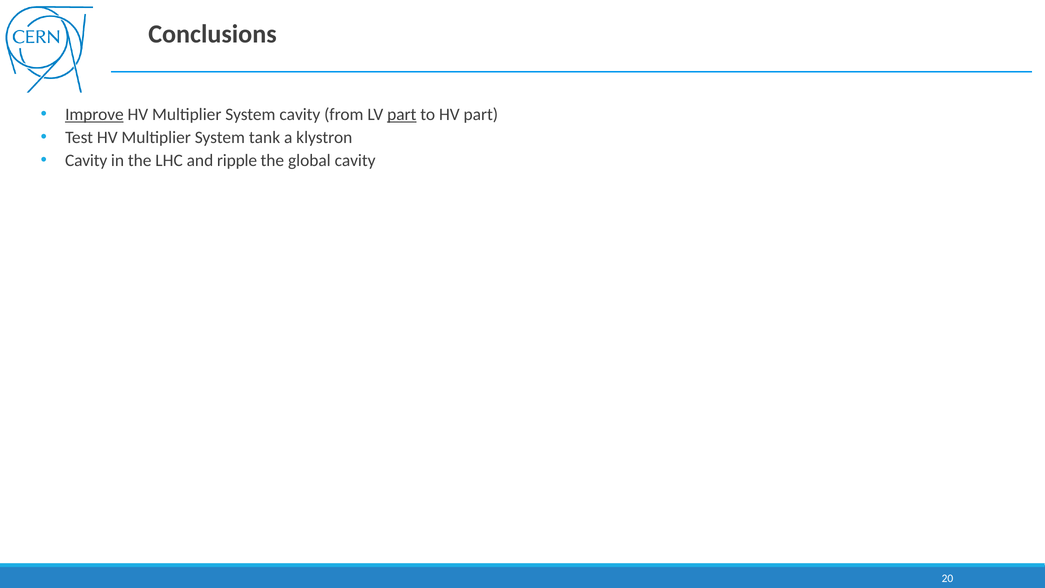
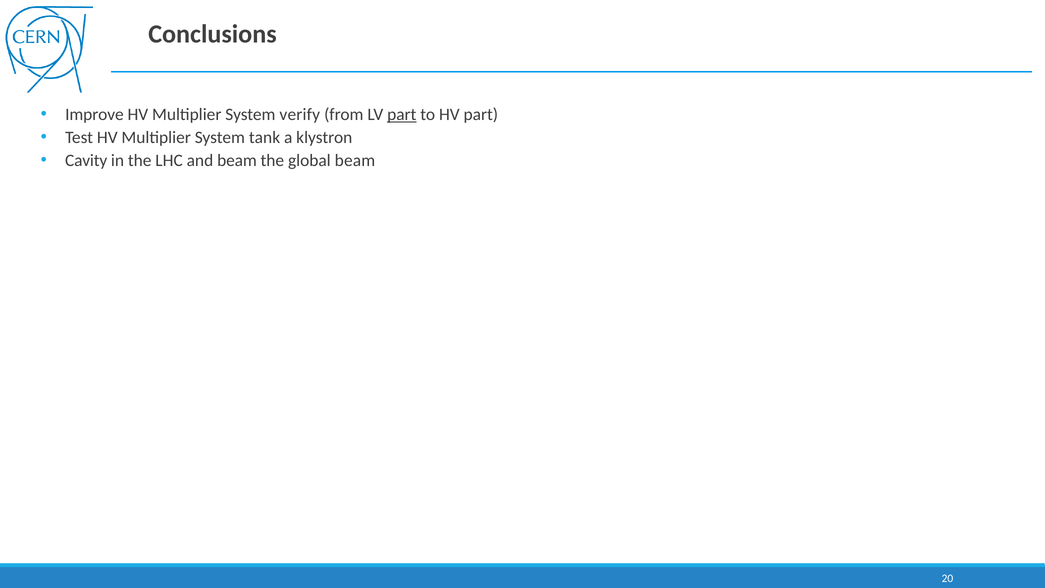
Improve underline: present -> none (94, 114)
System cavity: cavity -> verify (300, 114)
and ripple: ripple -> beam (237, 161)
global cavity: cavity -> beam (355, 161)
